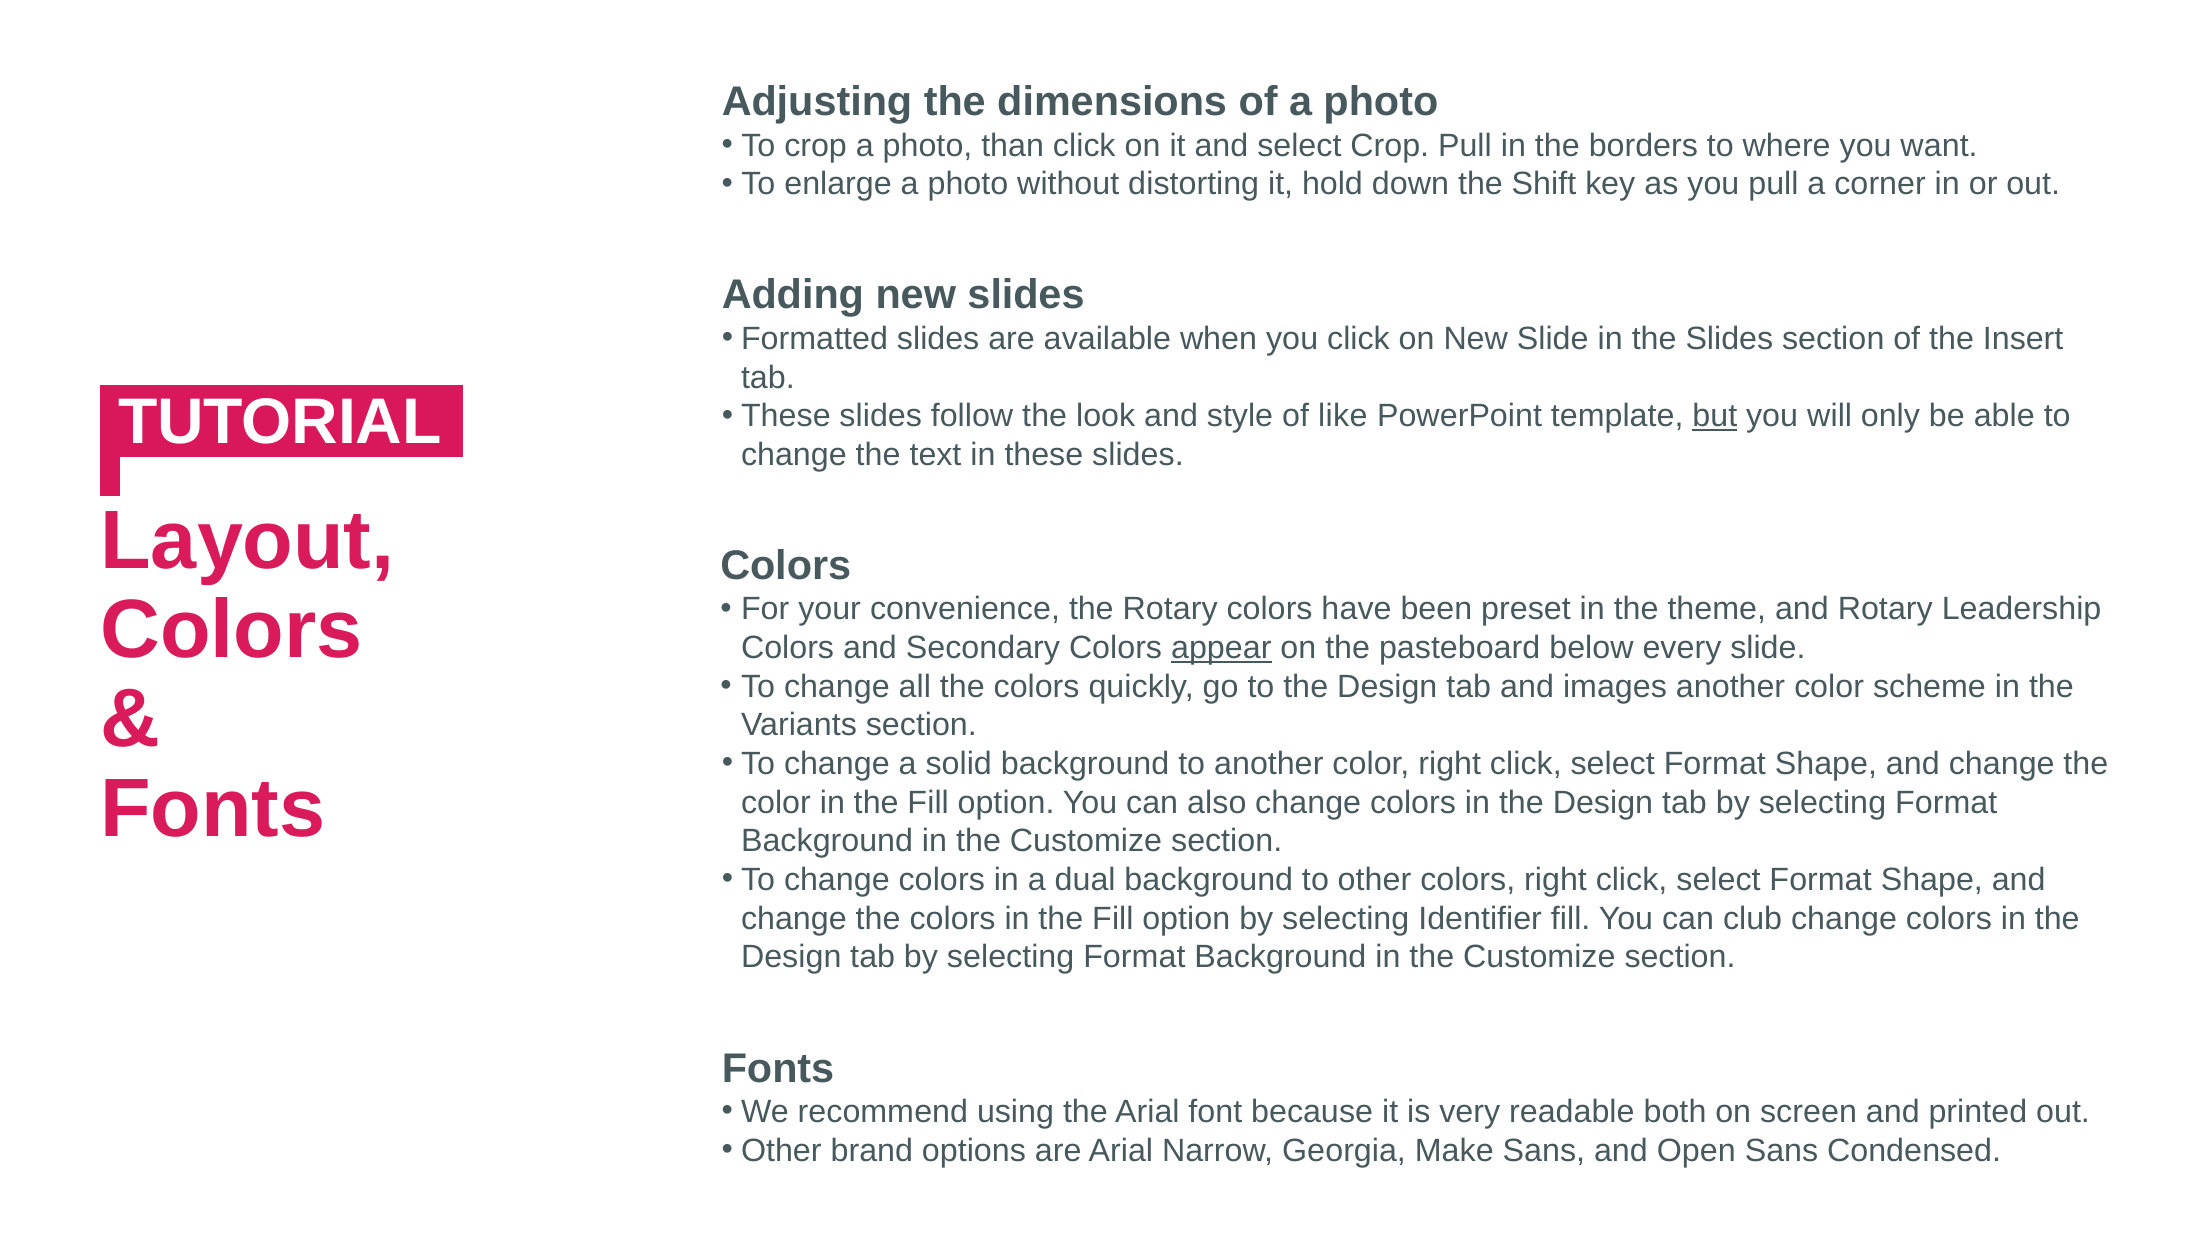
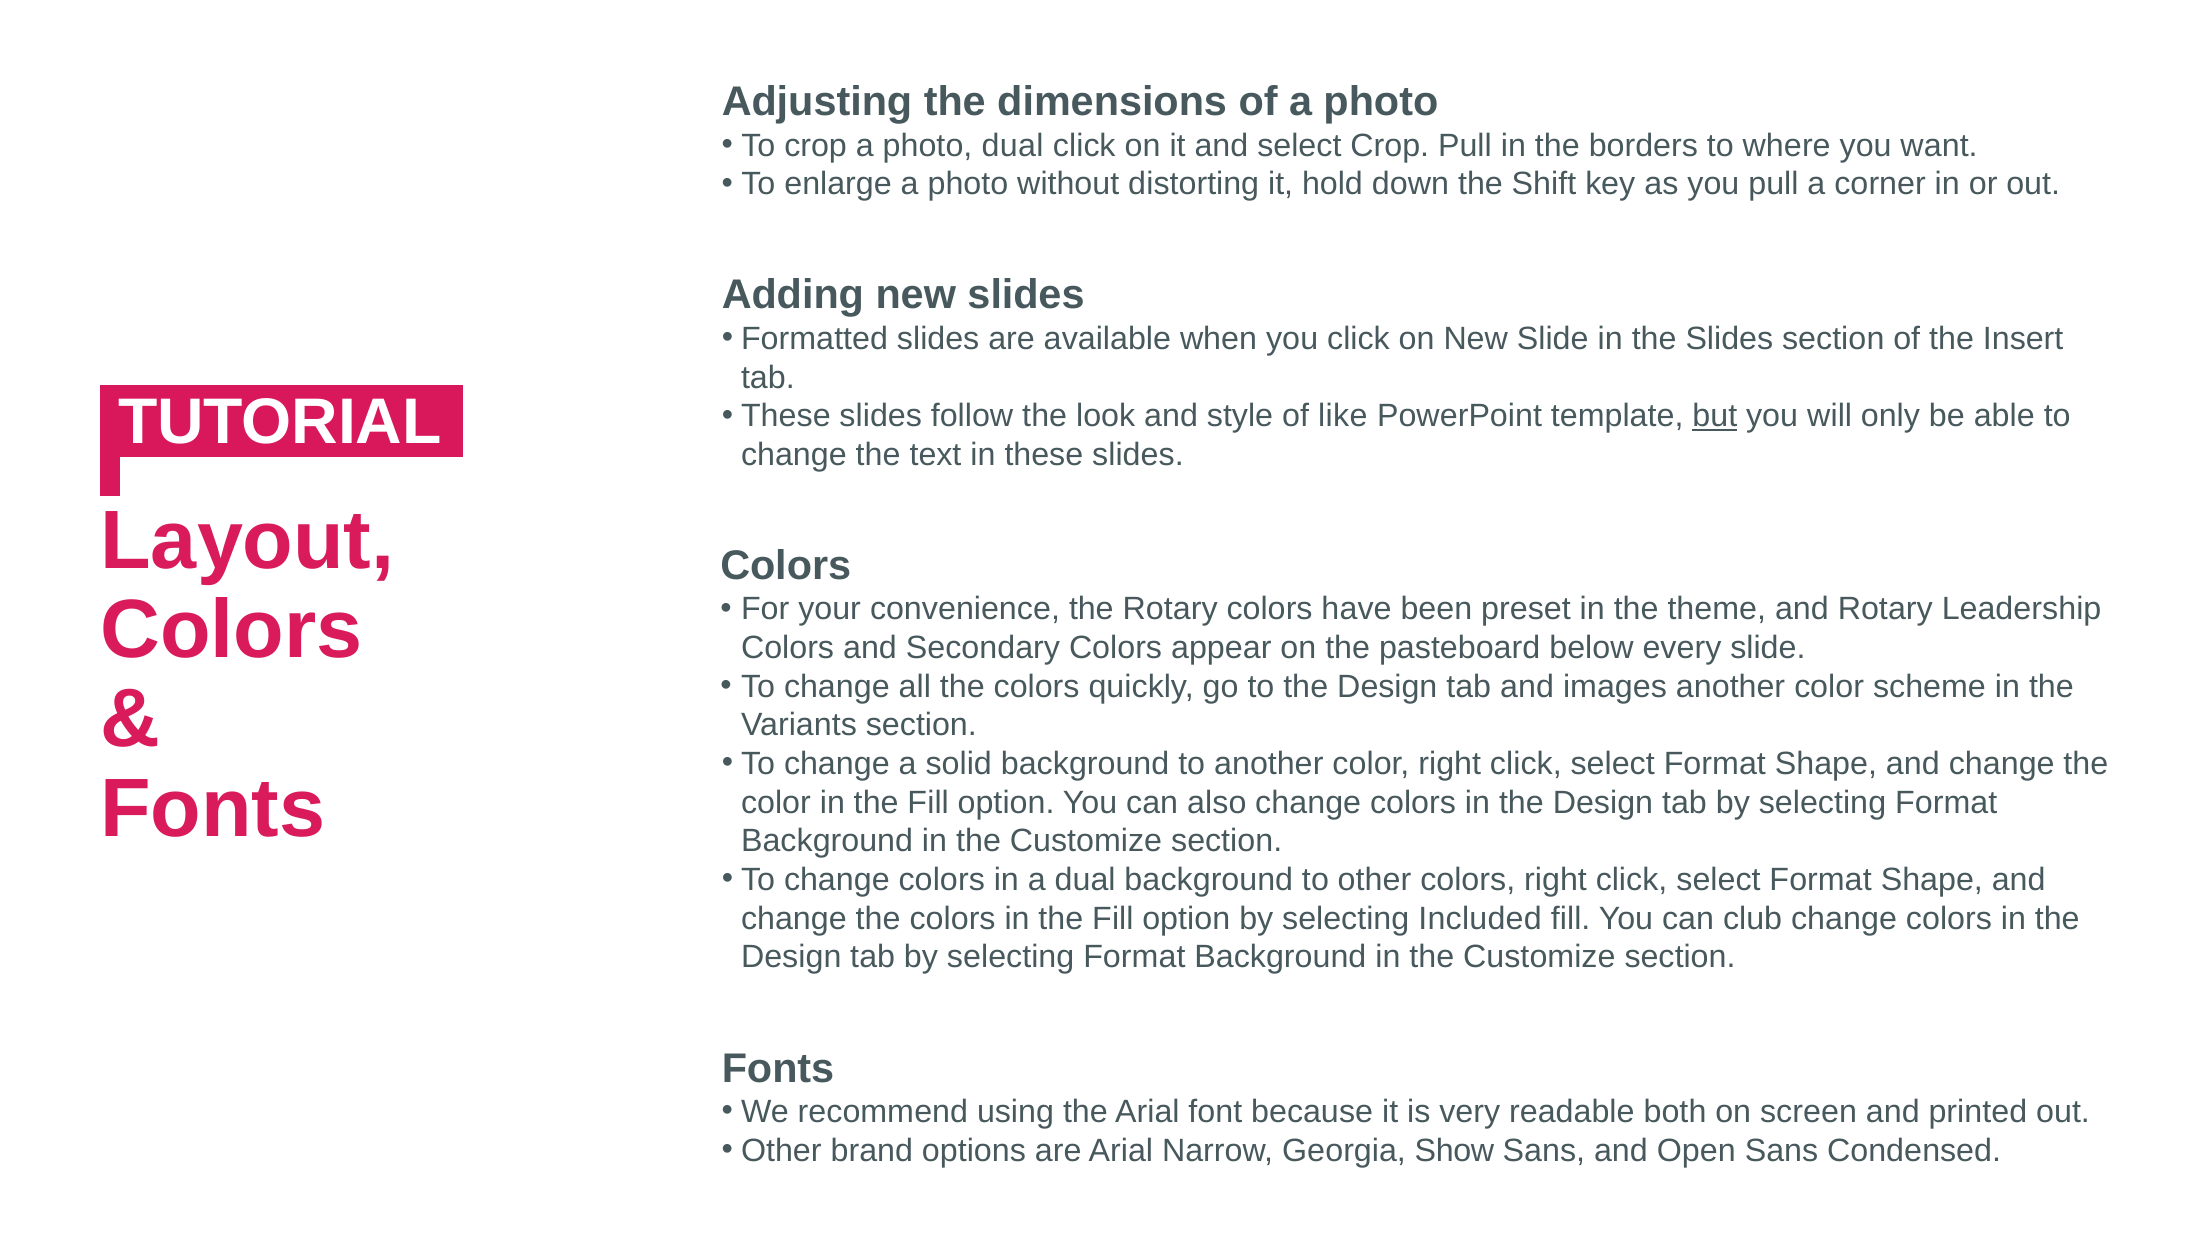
photo than: than -> dual (1012, 146)
appear underline: present -> none (1221, 648)
Identifier: Identifier -> Included (1480, 919)
Make: Make -> Show (1454, 1151)
